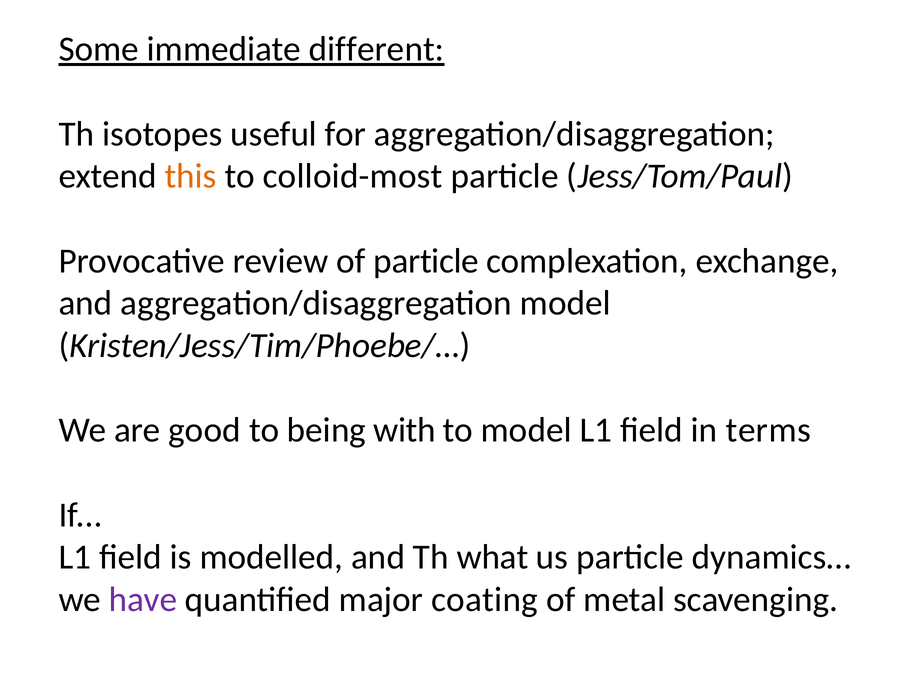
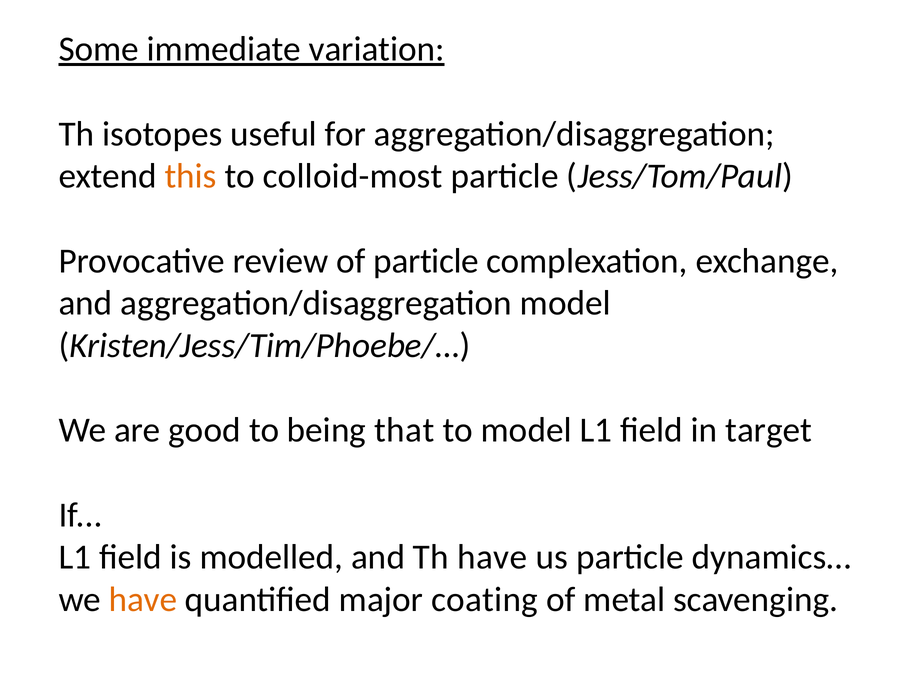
different: different -> variation (377, 49)
with: with -> that (404, 431)
terms: terms -> target (769, 431)
Th what: what -> have (492, 558)
have colour: purple -> orange (143, 600)
